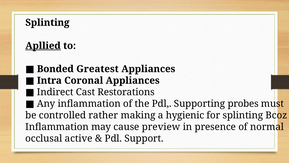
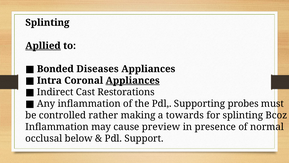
Greatest: Greatest -> Diseases (97, 69)
Appliances underline: none -> present (133, 80)
hygienic: hygienic -> towards (185, 115)
active: active -> below (79, 138)
